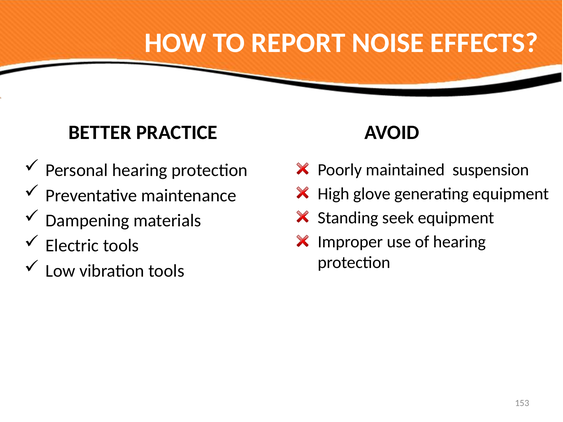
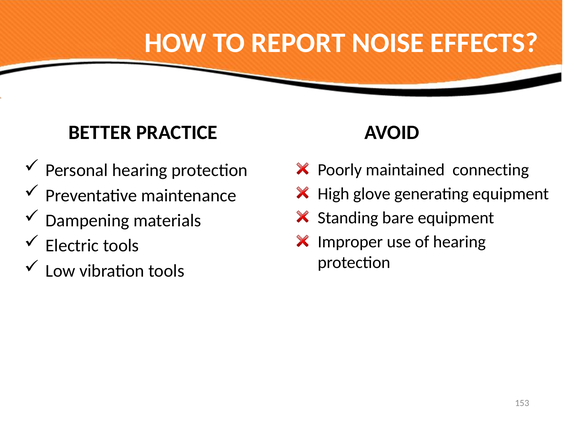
suspension: suspension -> connecting (491, 170)
seek: seek -> bare (398, 218)
